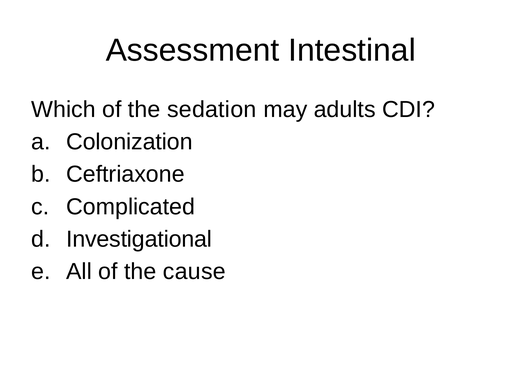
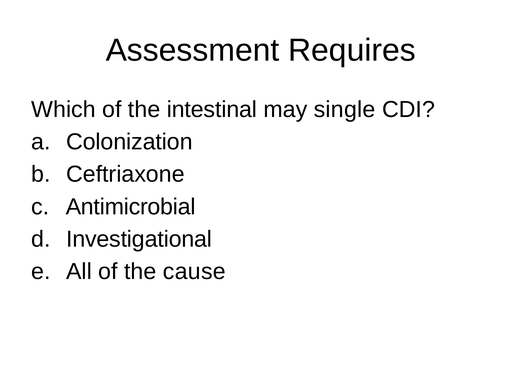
Intestinal: Intestinal -> Requires (352, 51)
sedation: sedation -> intestinal (212, 110)
adults: adults -> single (345, 110)
Complicated: Complicated -> Antimicrobial (131, 207)
